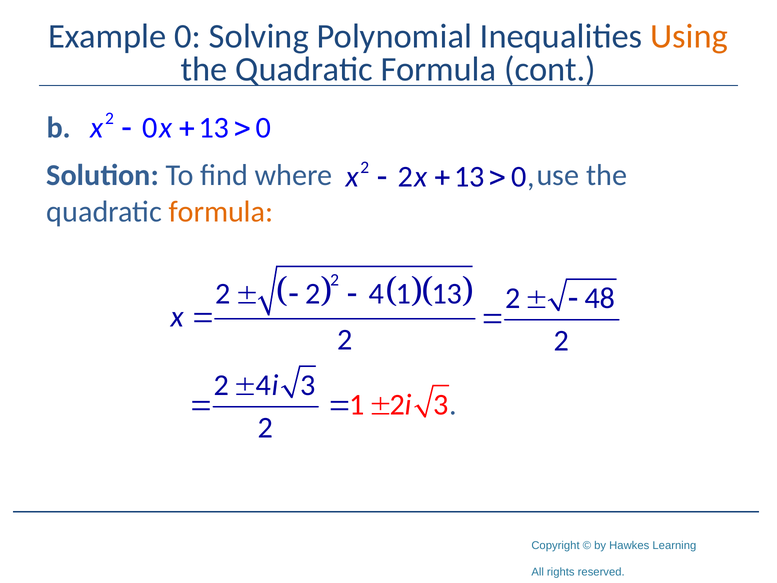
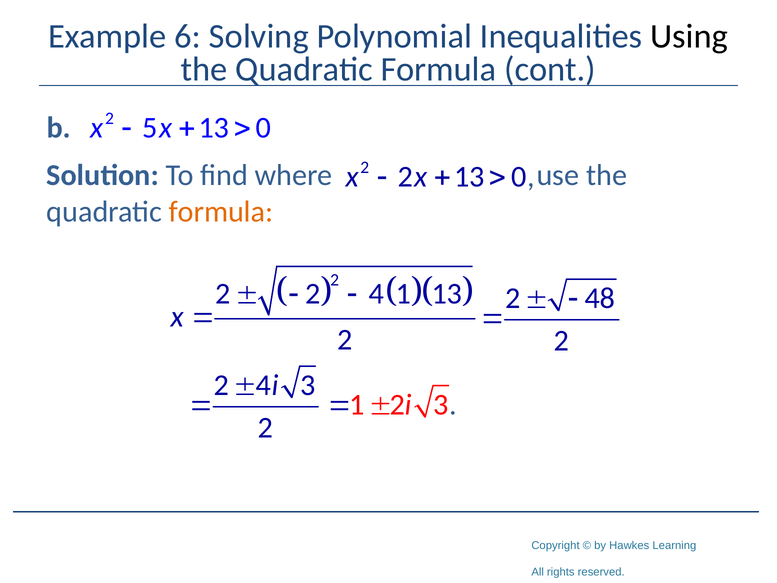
Example 0: 0 -> 6 (188, 36)
Using colour: orange -> black (689, 36)
2 0: 0 -> 5 (150, 128)
